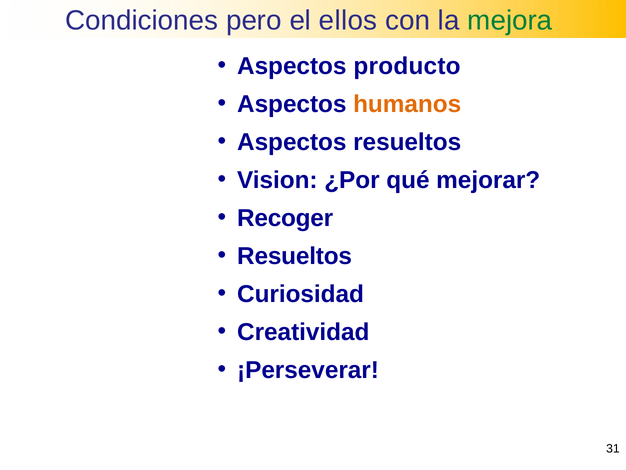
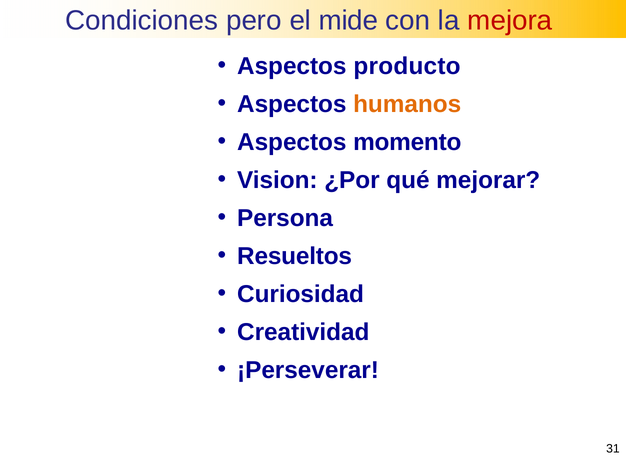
ellos: ellos -> mide (348, 21)
mejora colour: green -> red (510, 21)
Aspectos resueltos: resueltos -> momento (407, 142)
Recoger: Recoger -> Persona (285, 218)
